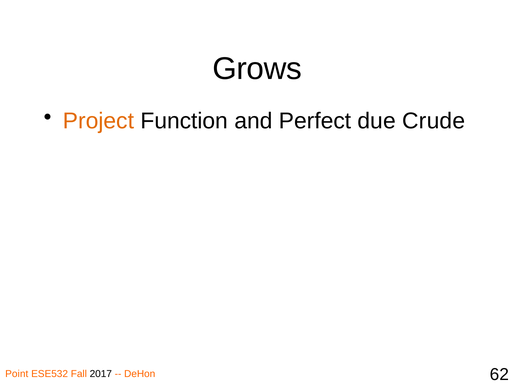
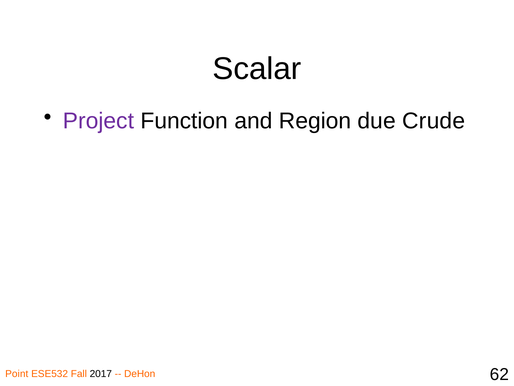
Grows: Grows -> Scalar (257, 69)
Project colour: orange -> purple (98, 121)
Perfect: Perfect -> Region (315, 121)
